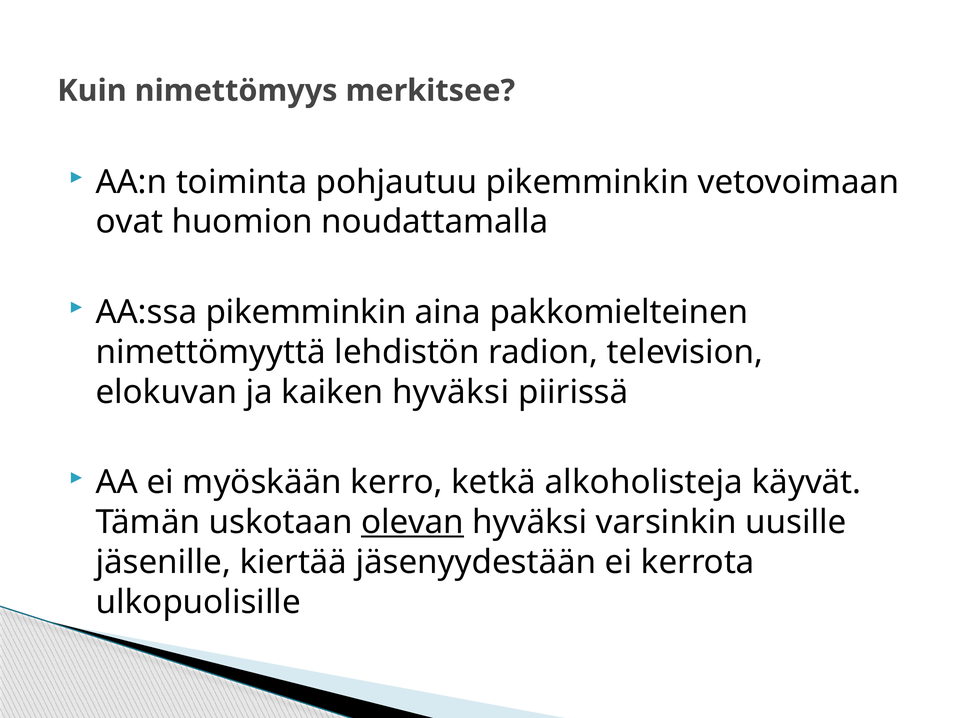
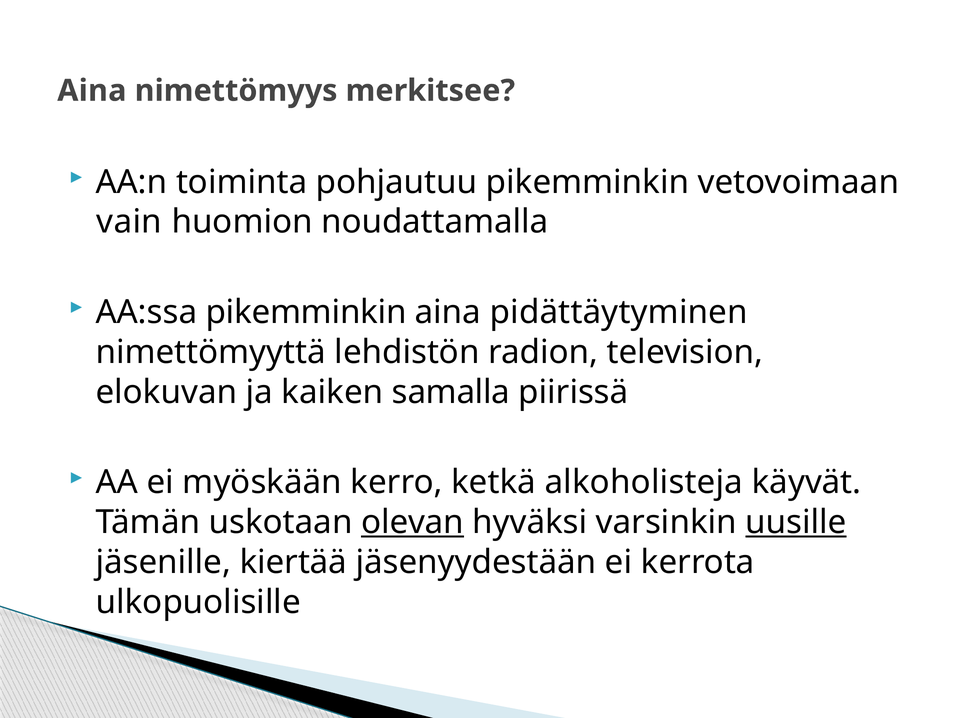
Kuin: Kuin -> Aina (92, 91)
ovat: ovat -> vain (129, 222)
pakkomielteinen: pakkomielteinen -> pidättäytyminen (619, 312)
kaiken hyväksi: hyväksi -> samalla (451, 392)
uusille underline: none -> present (796, 522)
